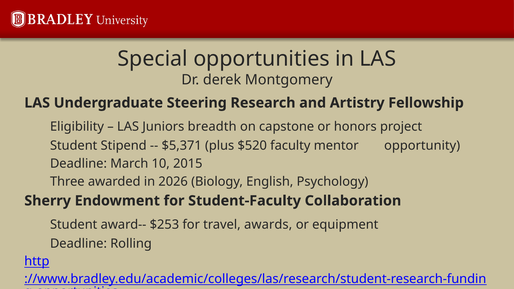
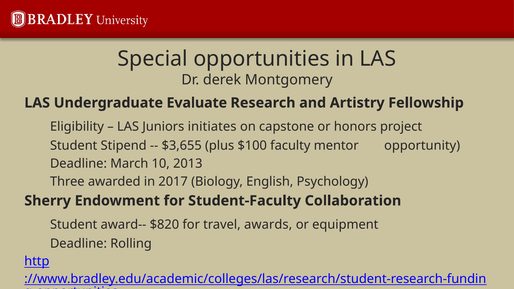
Steering: Steering -> Evaluate (197, 103)
breadth: breadth -> initiates (212, 127)
$5,371: $5,371 -> $3,655 (182, 146)
$520: $520 -> $100 (252, 146)
2015: 2015 -> 2013 (188, 164)
2026: 2026 -> 2017 (173, 182)
$253: $253 -> $820 (164, 225)
